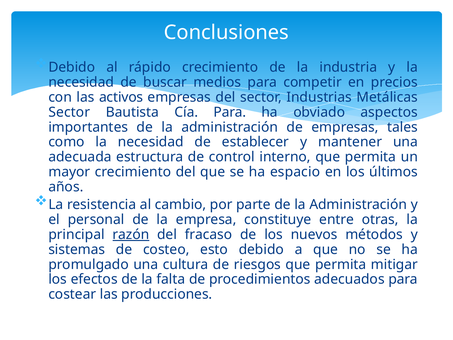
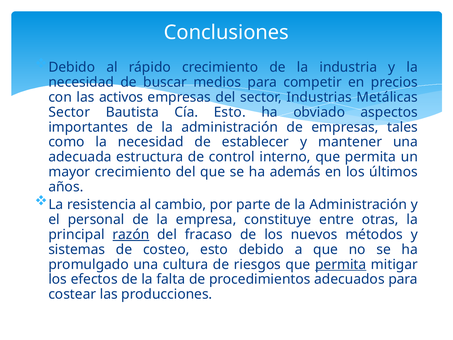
Cía Para: Para -> Esto (230, 112)
espacio: espacio -> además (295, 172)
permita underline: none -> present (341, 264)
